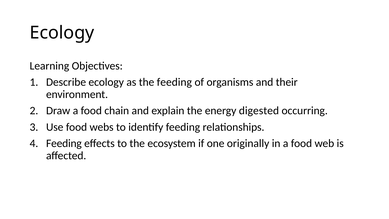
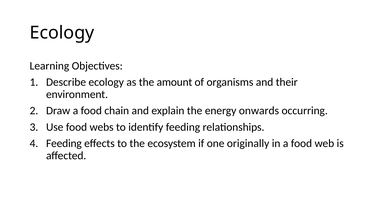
the feeding: feeding -> amount (174, 82)
digested: digested -> onwards (259, 111)
